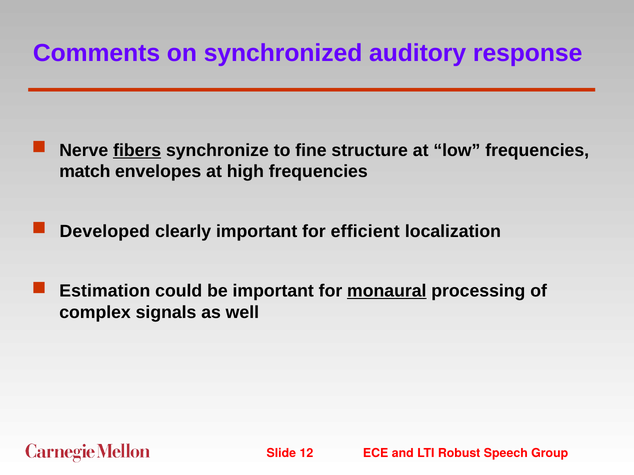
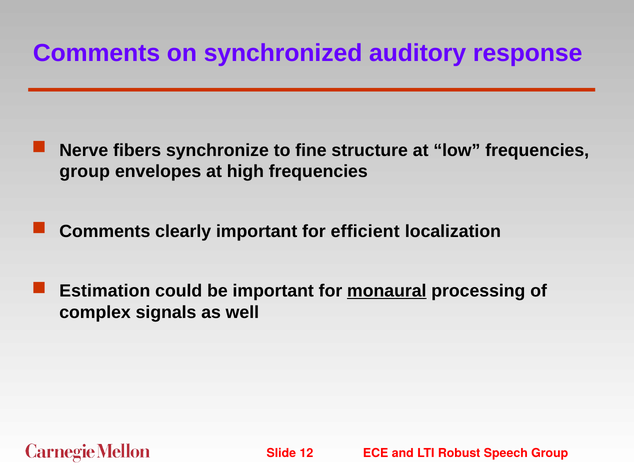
fibers underline: present -> none (137, 150)
match: match -> group (85, 172)
Developed: Developed -> Comments (105, 232)
